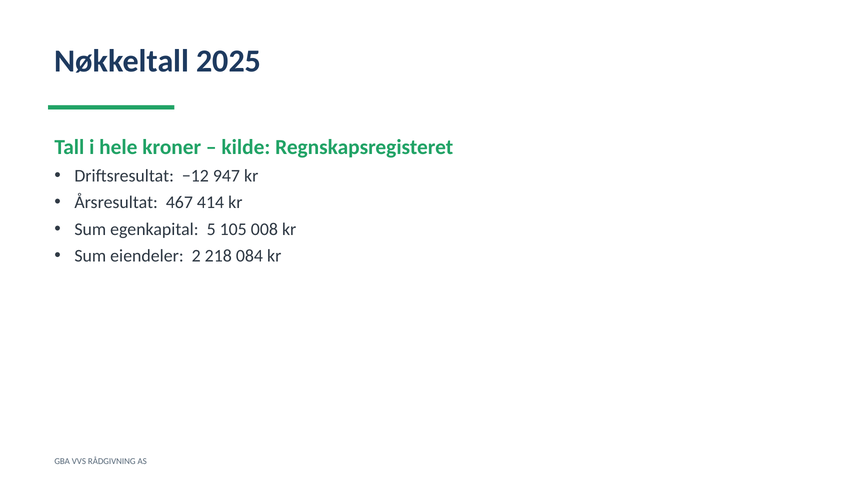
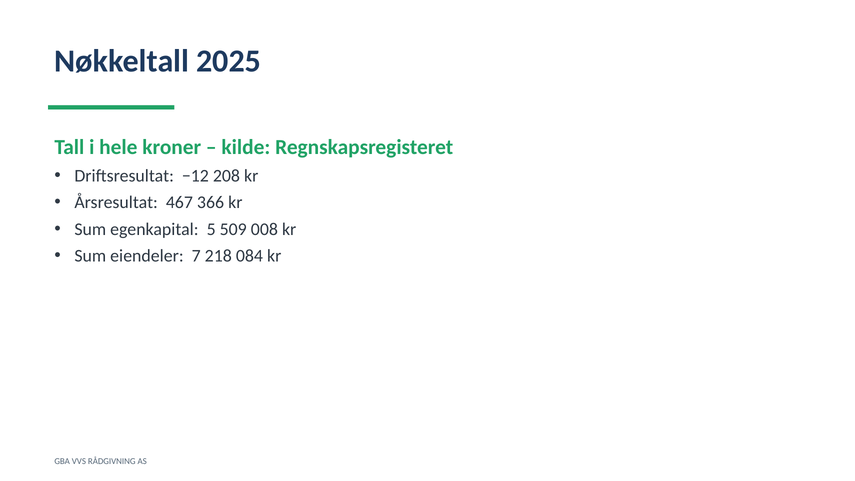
947: 947 -> 208 (226, 176)
414: 414 -> 366 (211, 203)
105: 105 -> 509 (233, 229)
2: 2 -> 7 (196, 256)
